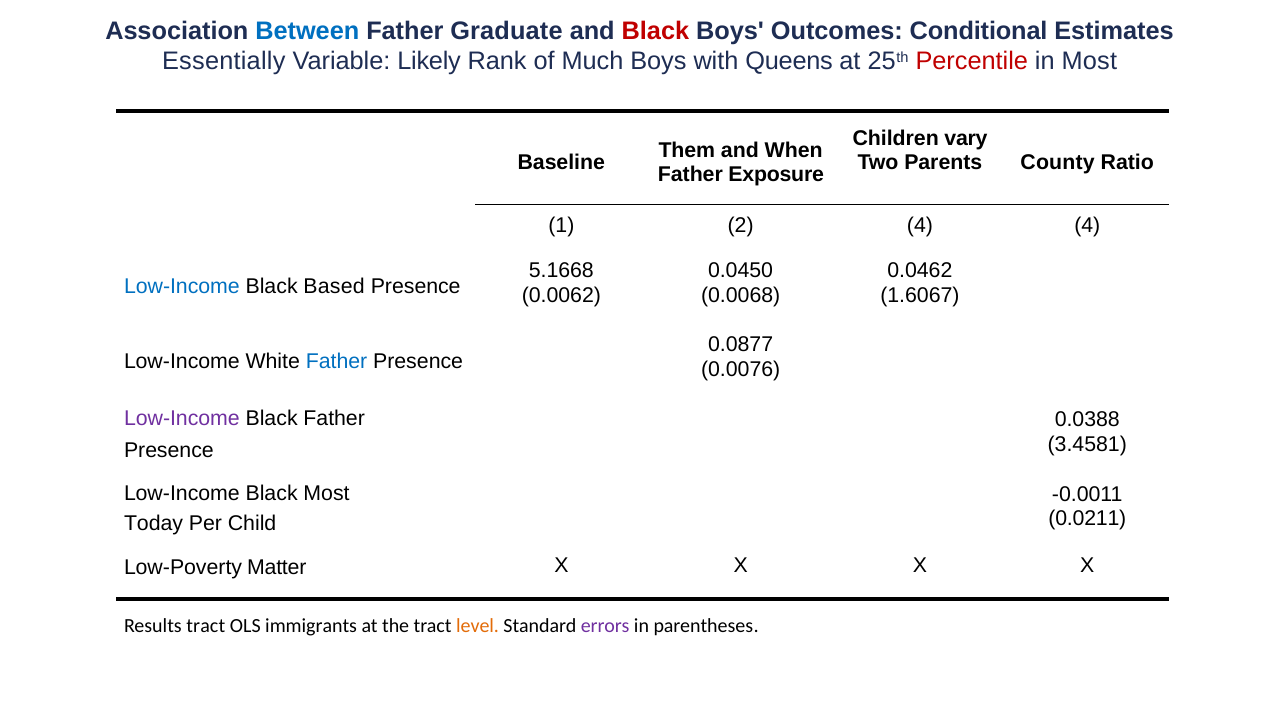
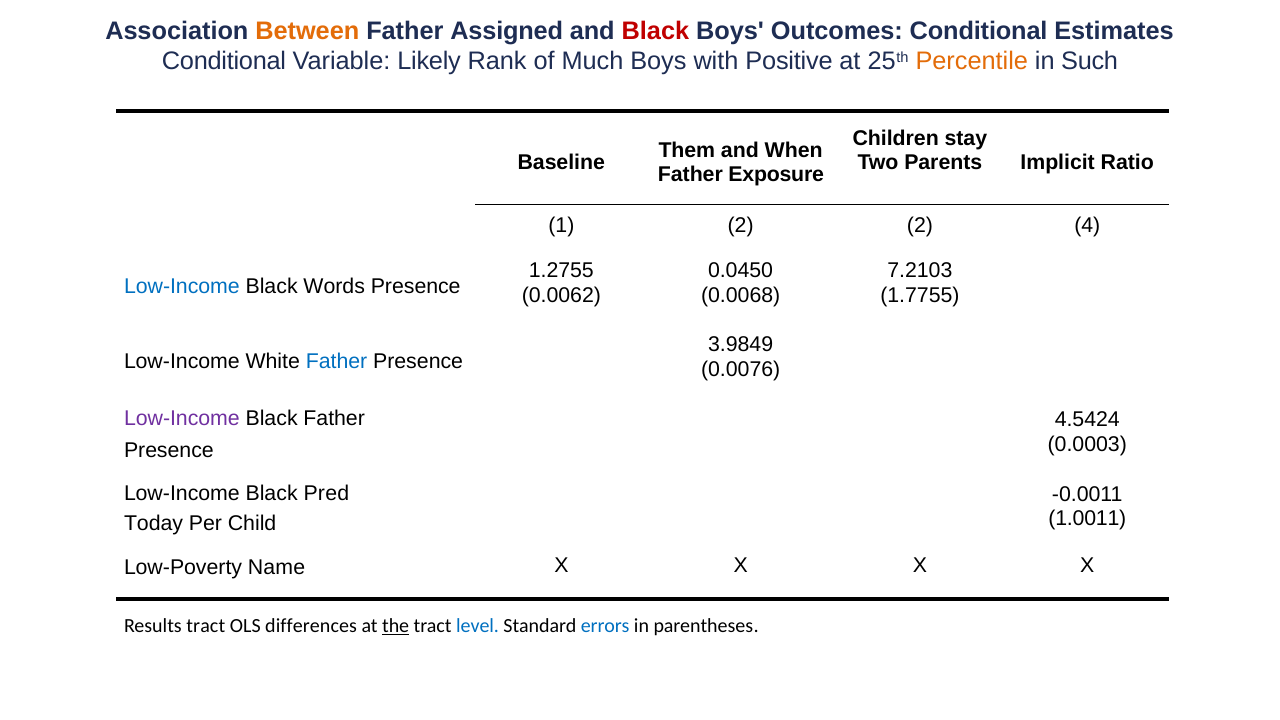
Between colour: blue -> orange (307, 31)
Graduate: Graduate -> Assigned (507, 31)
Essentially: Essentially -> Conditional (224, 61)
Queens: Queens -> Positive (789, 61)
Percentile colour: red -> orange (972, 61)
in Most: Most -> Such (1090, 61)
vary: vary -> stay (966, 138)
County: County -> Implicit (1058, 162)
2 4: 4 -> 2 (920, 225)
5.1668: 5.1668 -> 1.2755 (561, 271)
0.0462: 0.0462 -> 7.2103 (920, 271)
Based: Based -> Words (334, 287)
1.6067: 1.6067 -> 1.7755 (920, 295)
0.0877: 0.0877 -> 3.9849 (741, 345)
0.0388: 0.0388 -> 4.5424 (1087, 419)
3.4581: 3.4581 -> 0.0003 (1087, 444)
Black Most: Most -> Pred (326, 493)
0.0211: 0.0211 -> 1.0011 (1087, 519)
Matter: Matter -> Name (277, 567)
immigrants: immigrants -> differences (311, 626)
the underline: none -> present (396, 626)
level colour: orange -> blue (478, 626)
errors colour: purple -> blue (605, 626)
